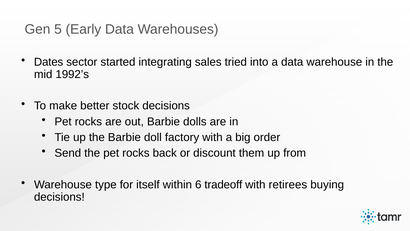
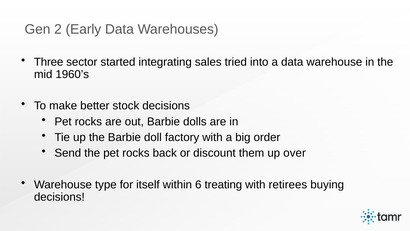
5: 5 -> 2 (58, 29)
Dates: Dates -> Three (49, 62)
1992’s: 1992’s -> 1960’s (72, 74)
from: from -> over (295, 153)
tradeoff: tradeoff -> treating (223, 184)
